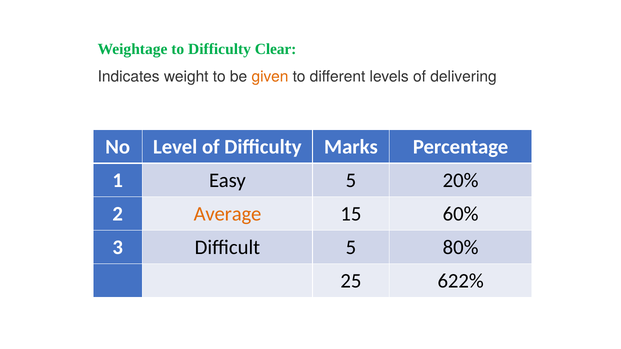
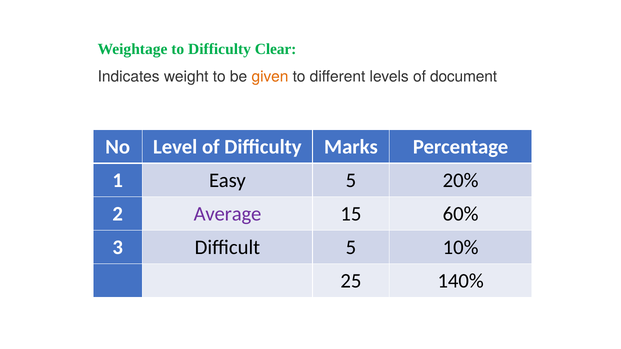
delivering: delivering -> document (464, 77)
Average colour: orange -> purple (228, 214)
80%: 80% -> 10% (461, 247)
622%: 622% -> 140% (461, 281)
